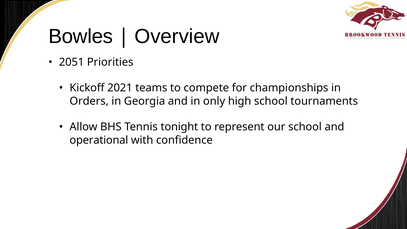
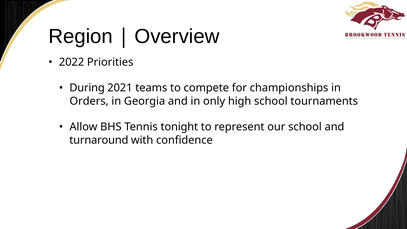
Bowles: Bowles -> Region (81, 36)
2051: 2051 -> 2022 (72, 62)
Kickoff: Kickoff -> During (87, 88)
operational: operational -> turnaround (99, 140)
